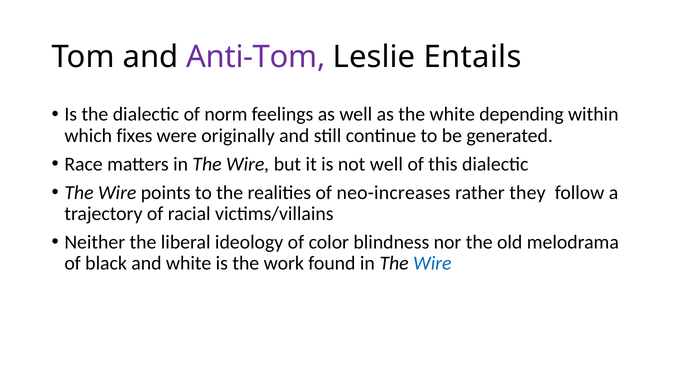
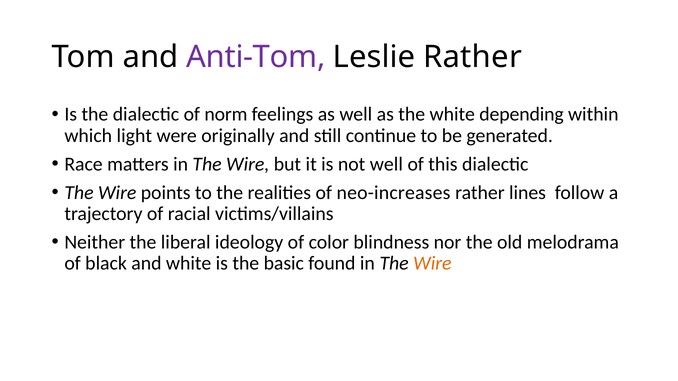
Leslie Entails: Entails -> Rather (473, 57)
fixes: fixes -> light (134, 136)
they: they -> lines (528, 193)
work: work -> basic (284, 264)
Wire colour: blue -> orange (432, 264)
